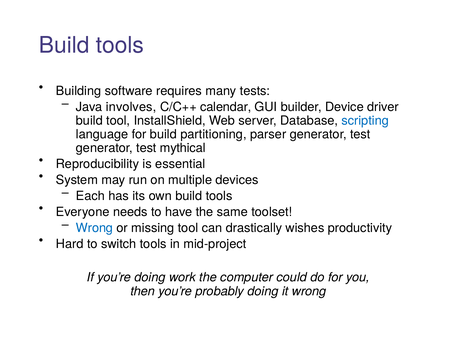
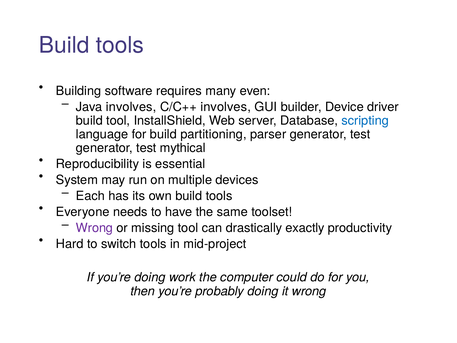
tests: tests -> even (255, 91)
C/C++ calendar: calendar -> involves (226, 107)
Wrong colour: blue -> purple (95, 228)
wishes: wishes -> exactly (305, 228)
